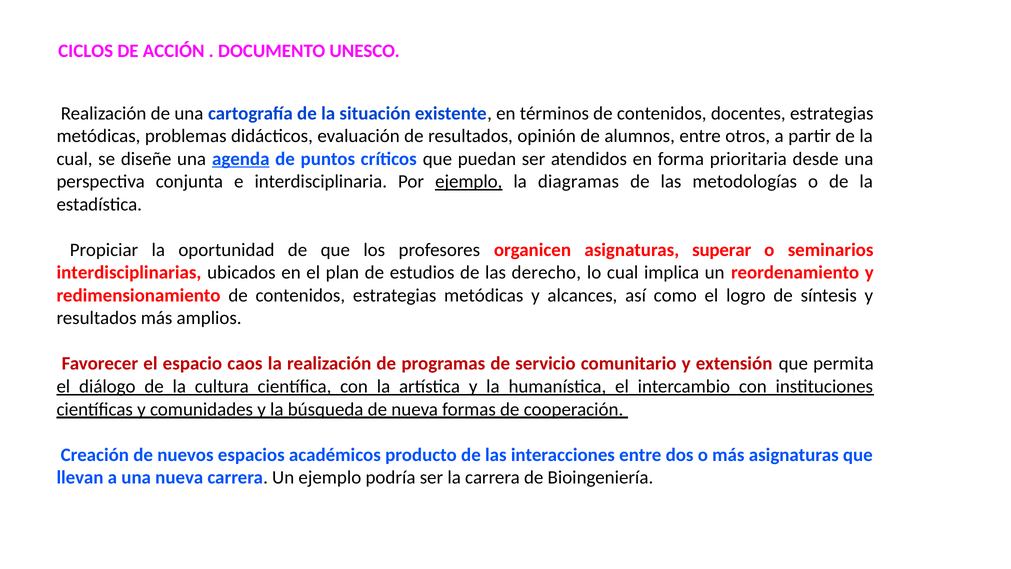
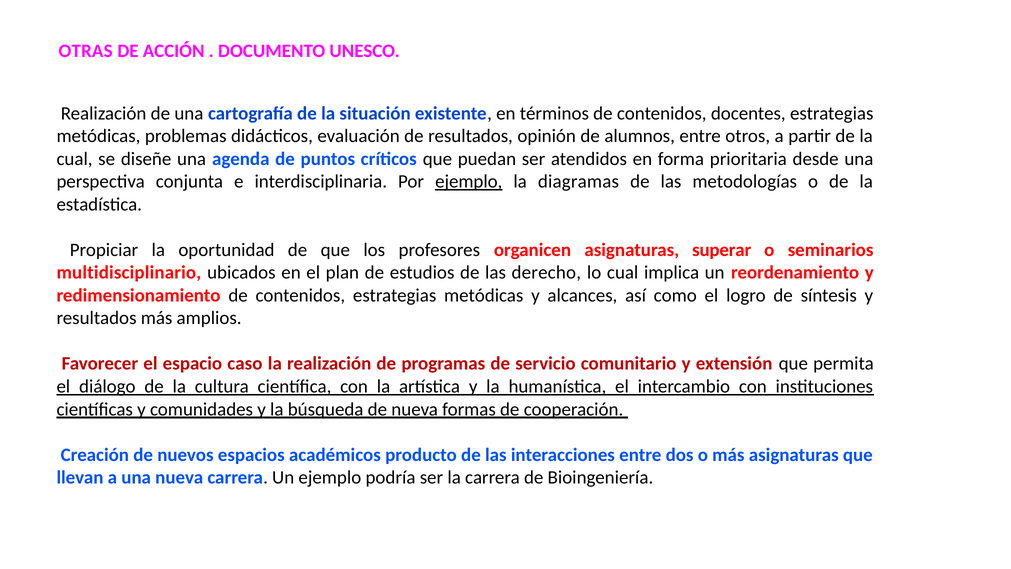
CICLOS: CICLOS -> OTRAS (86, 51)
agenda underline: present -> none (241, 159)
interdisciplinarias: interdisciplinarias -> multidisciplinario (129, 273)
caos: caos -> caso (245, 364)
